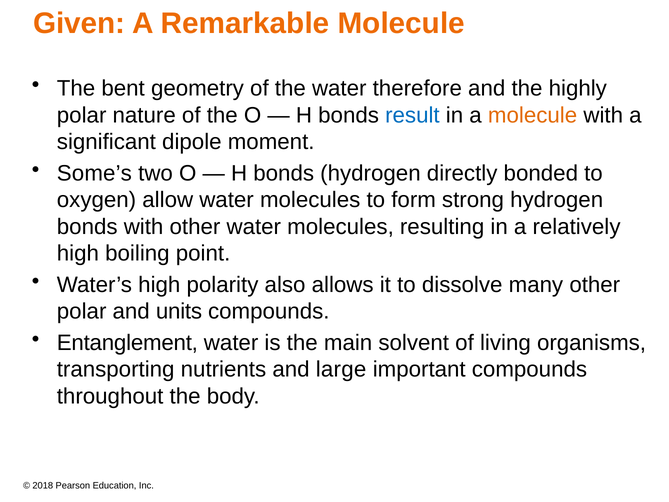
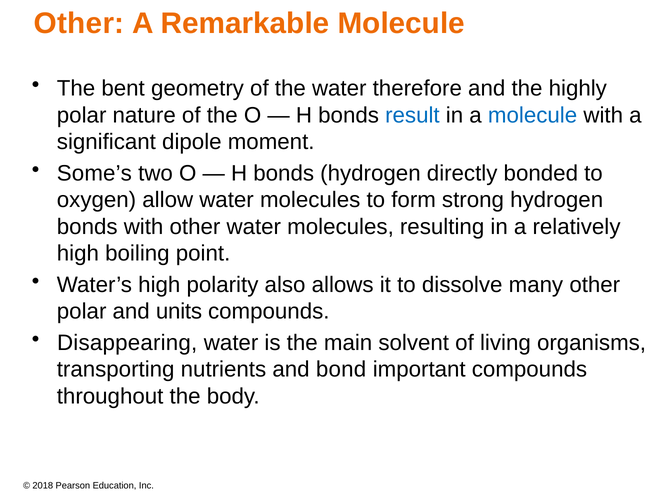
Given: Given -> Other (79, 23)
molecule colour: orange -> blue (533, 115)
Entanglement: Entanglement -> Disappearing (127, 343)
large: large -> bond (341, 369)
